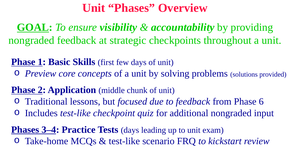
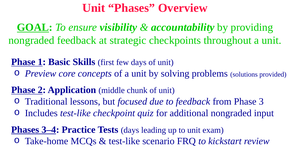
6: 6 -> 3 (261, 102)
